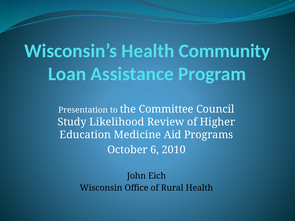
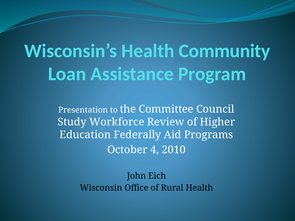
Likelihood: Likelihood -> Workforce (117, 122)
Medicine: Medicine -> Federally (137, 135)
6: 6 -> 4 (155, 150)
